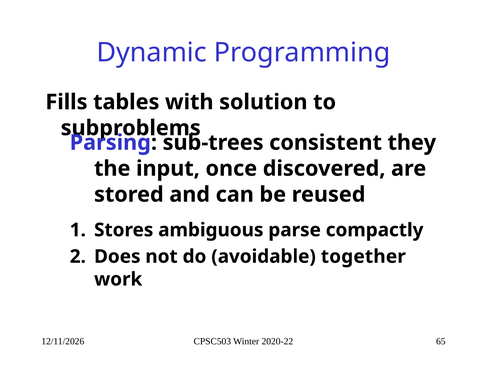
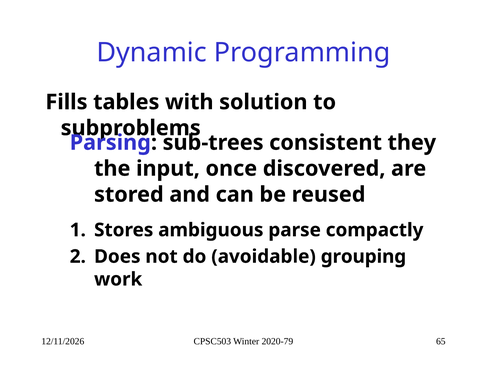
together: together -> grouping (363, 257)
2020-22: 2020-22 -> 2020-79 (277, 342)
